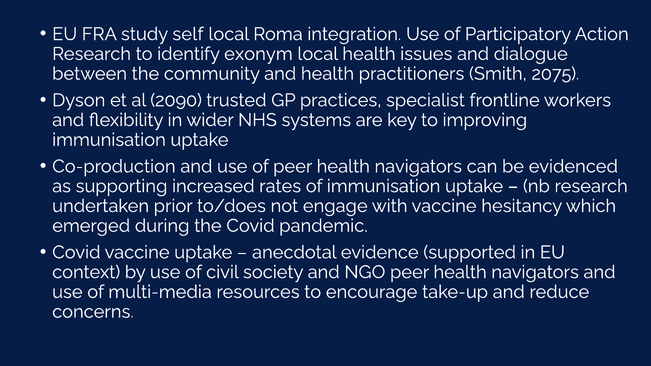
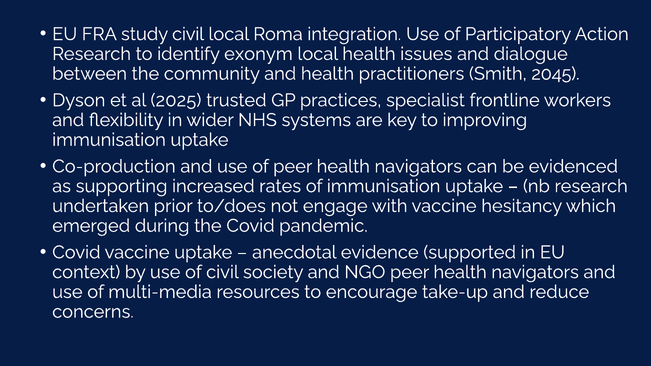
study self: self -> civil (188, 34)
2075: 2075 -> 2045 (555, 74)
2090: 2090 -> 2025 (176, 100)
